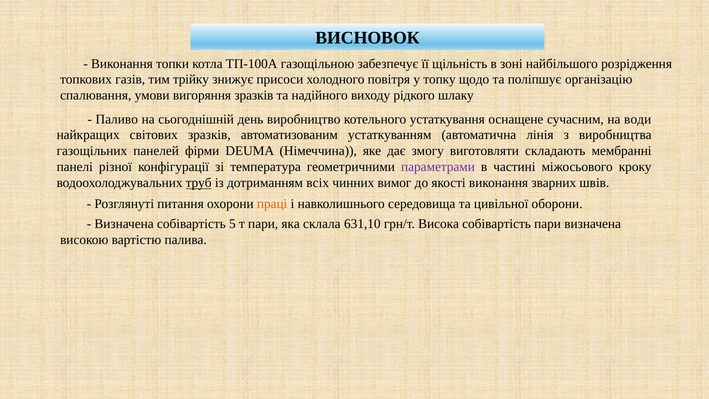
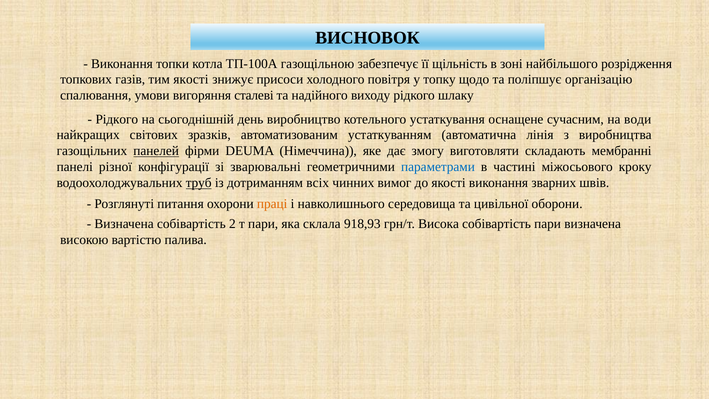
тим трійку: трійку -> якості (191, 80)
вигоряння зразків: зразків -> сталеві (254, 95)
Паливо: Паливо -> Рідкого (117, 119)
панелей underline: none -> present (156, 151)
температура: температура -> зварювальні (266, 167)
параметрами colour: purple -> blue (438, 167)
5: 5 -> 2 (232, 224)
631,10: 631,10 -> 918,93 (362, 224)
